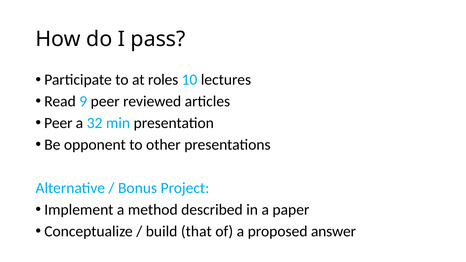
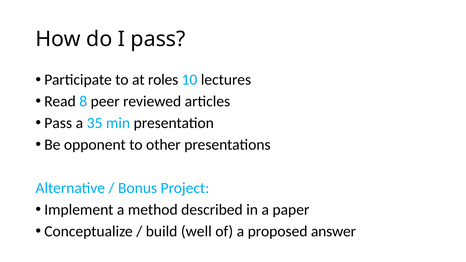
9: 9 -> 8 (83, 101)
Peer: Peer -> Pass (58, 123)
32: 32 -> 35 (95, 123)
that: that -> well (196, 231)
